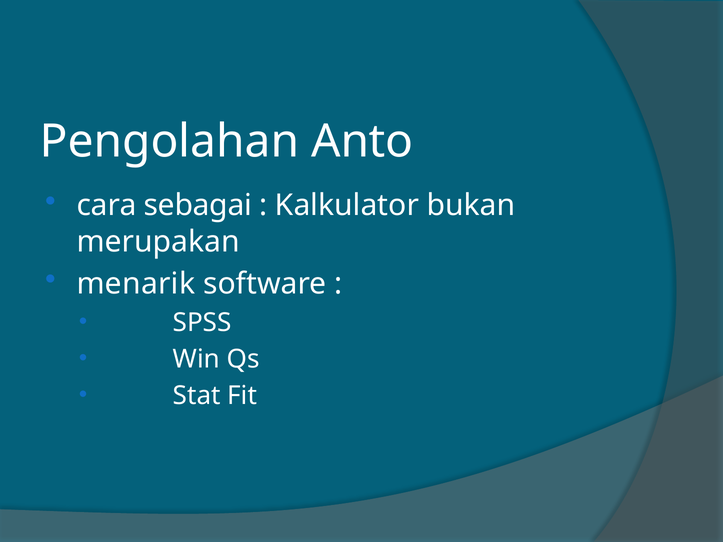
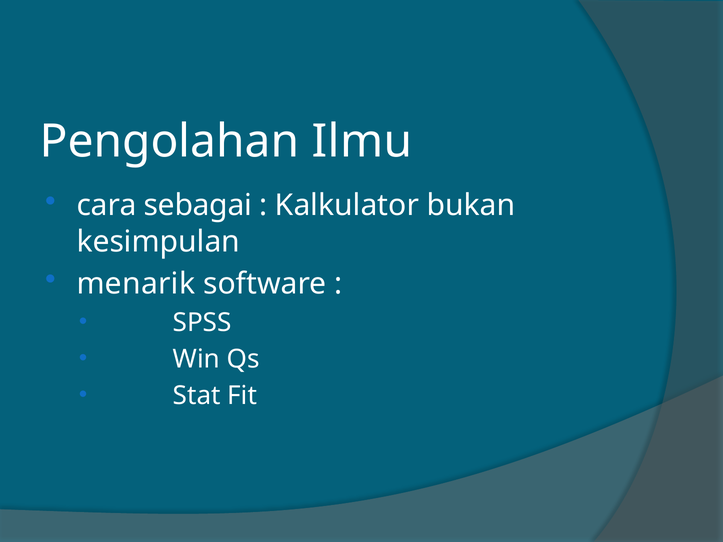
Anto: Anto -> Ilmu (362, 141)
merupakan: merupakan -> kesimpulan (158, 242)
